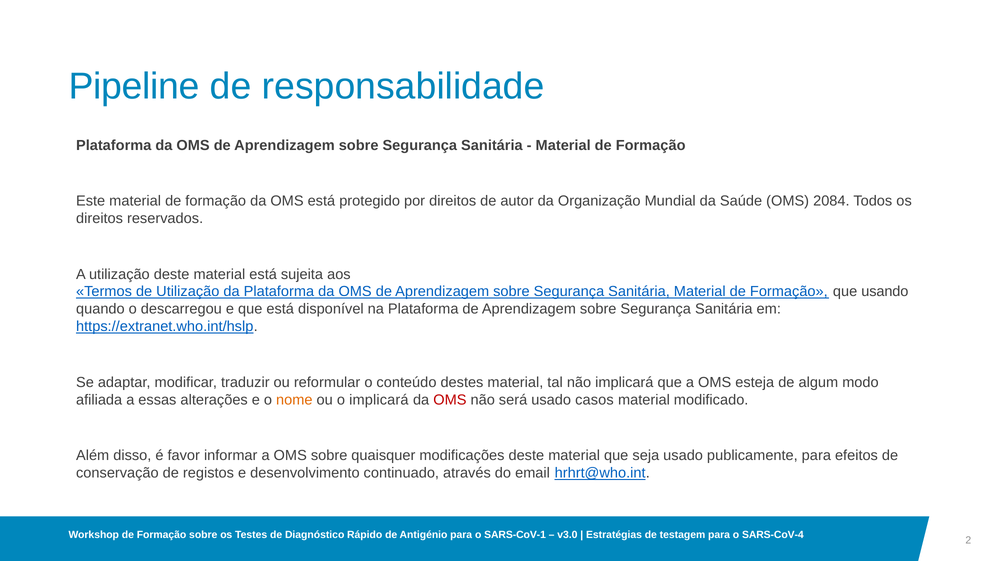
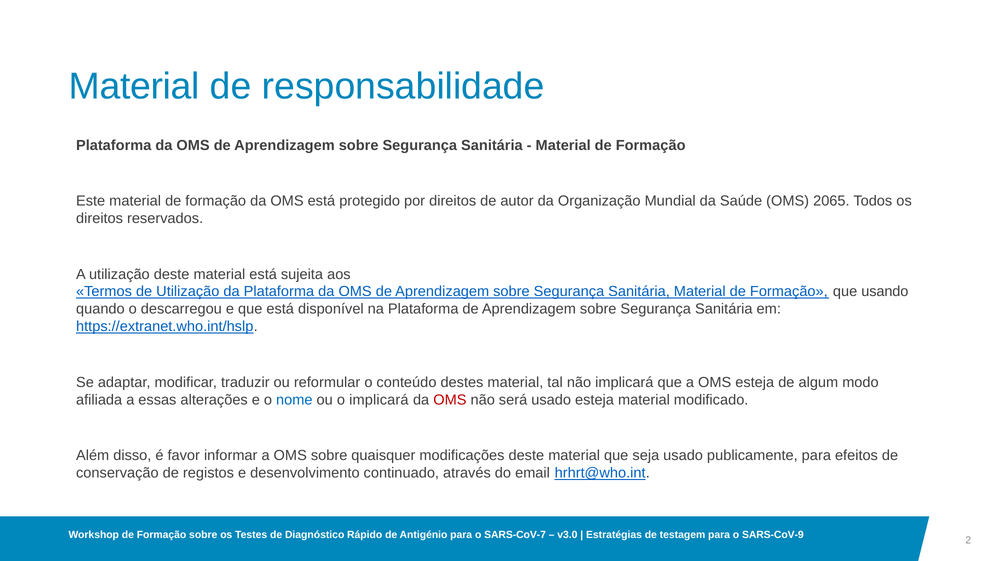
Pipeline: Pipeline -> Material (134, 87)
2084: 2084 -> 2065 (831, 201)
nome colour: orange -> blue (294, 400)
usado casos: casos -> esteja (595, 400)
SARS-CoV-1: SARS-CoV-1 -> SARS-CoV-7 (515, 535)
SARS-CoV-4: SARS-CoV-4 -> SARS-CoV-9 (773, 535)
